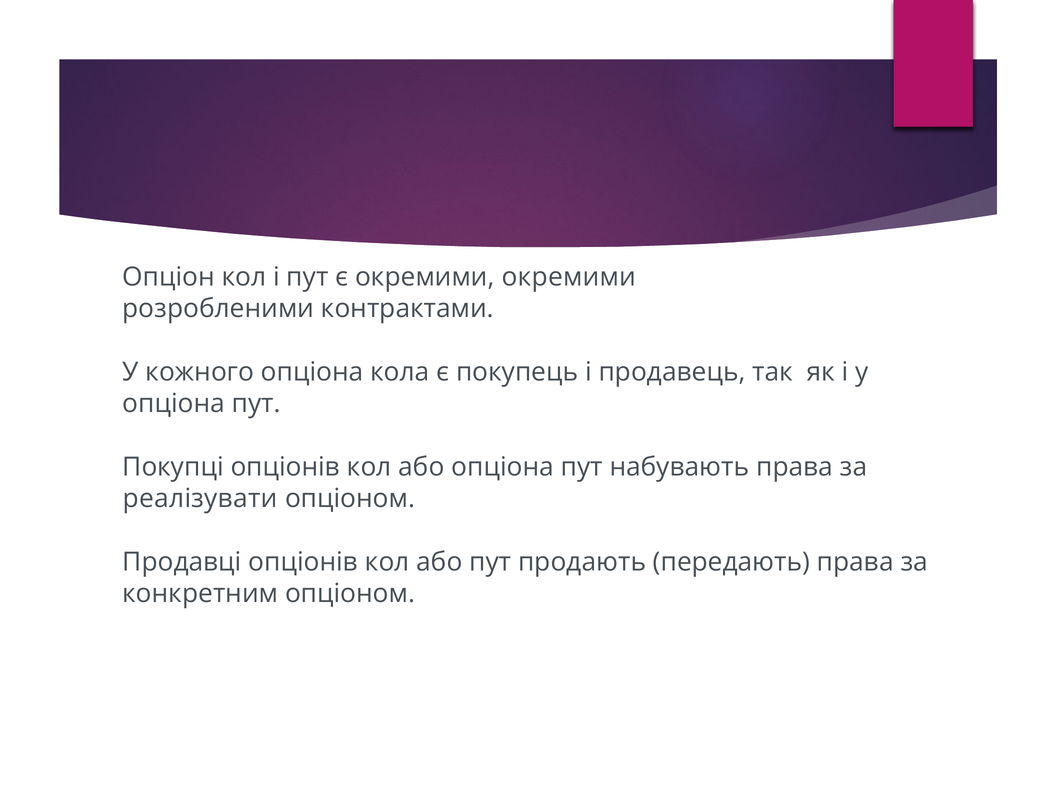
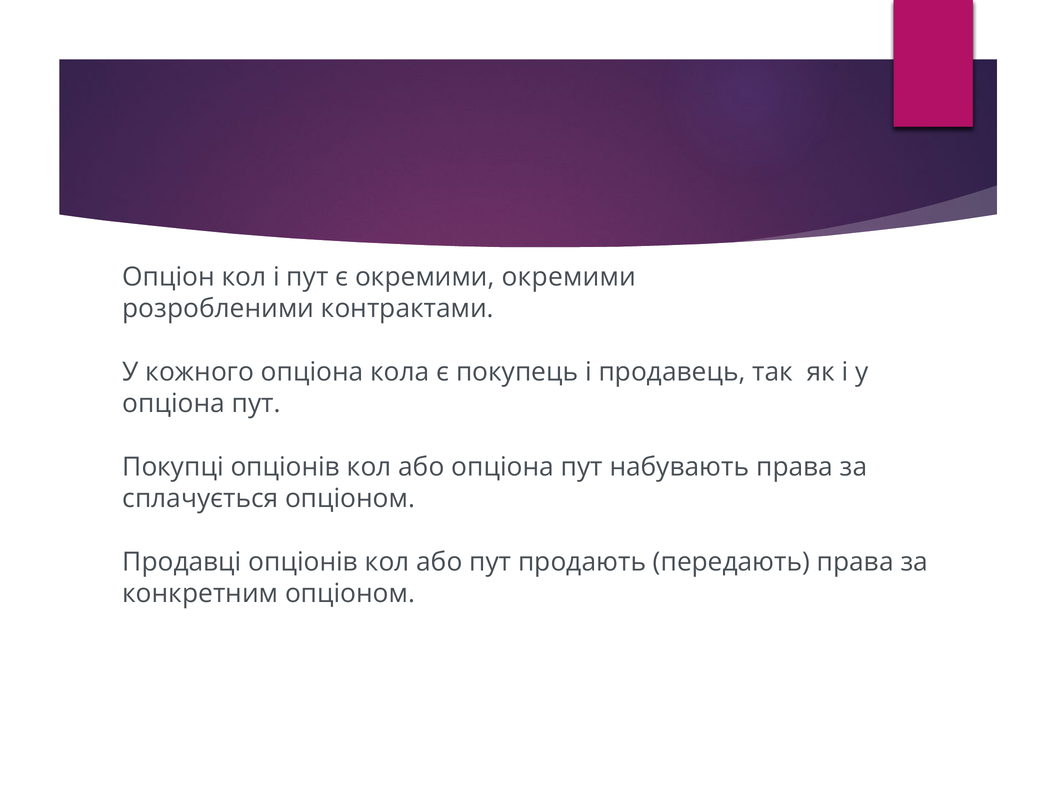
реалізувати: реалізувати -> сплачується (200, 499)
